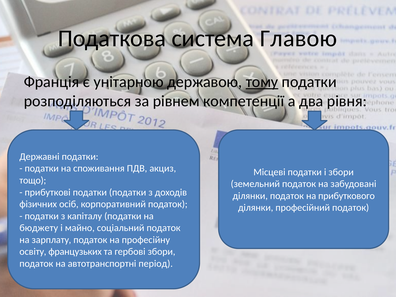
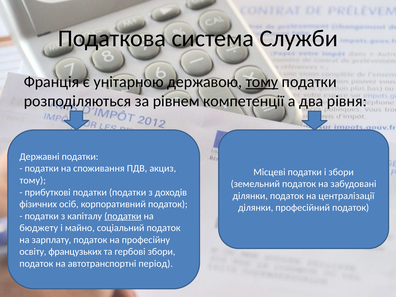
Главою: Главою -> Служби (299, 38)
тощо: тощо -> тому (33, 180)
прибуткового: прибуткового -> централізації (346, 196)
податки underline: none -> present (123, 216)
